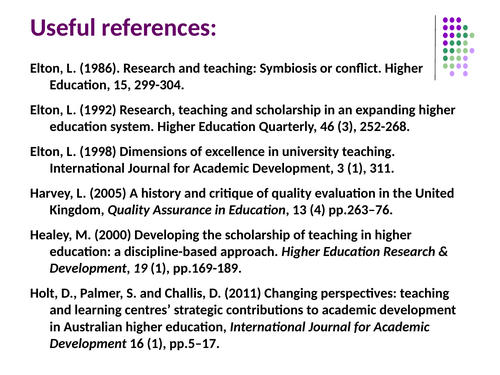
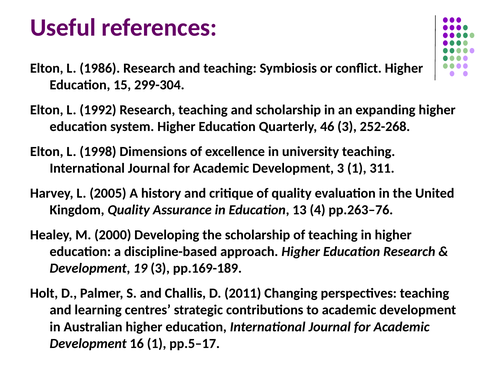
19 1: 1 -> 3 (160, 268)
